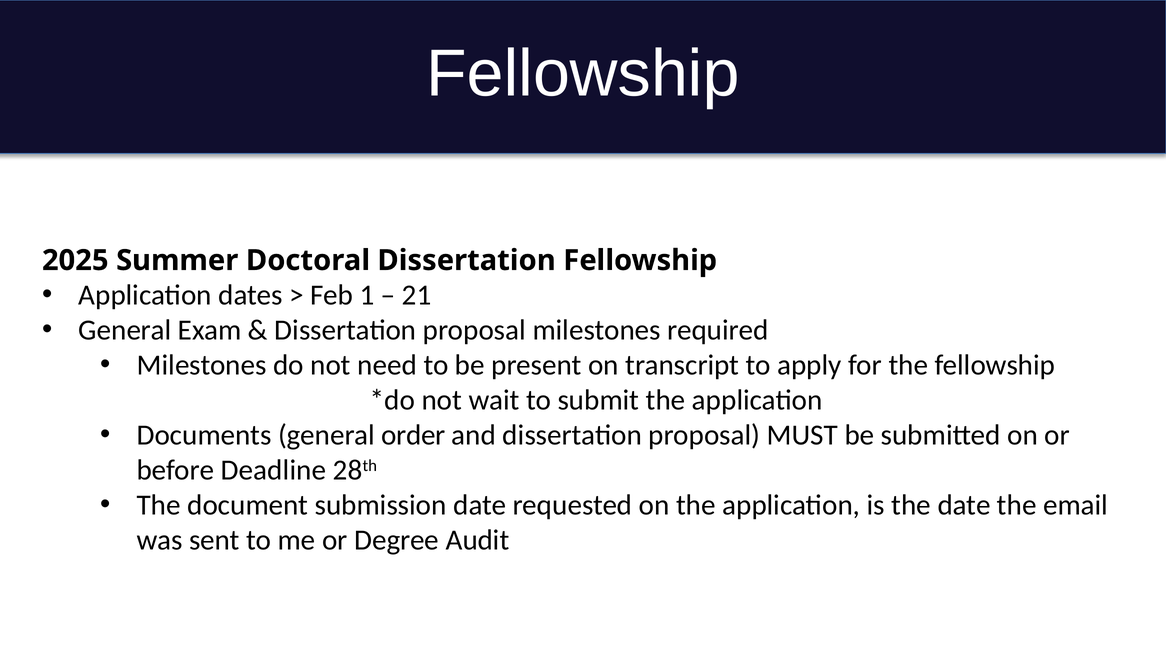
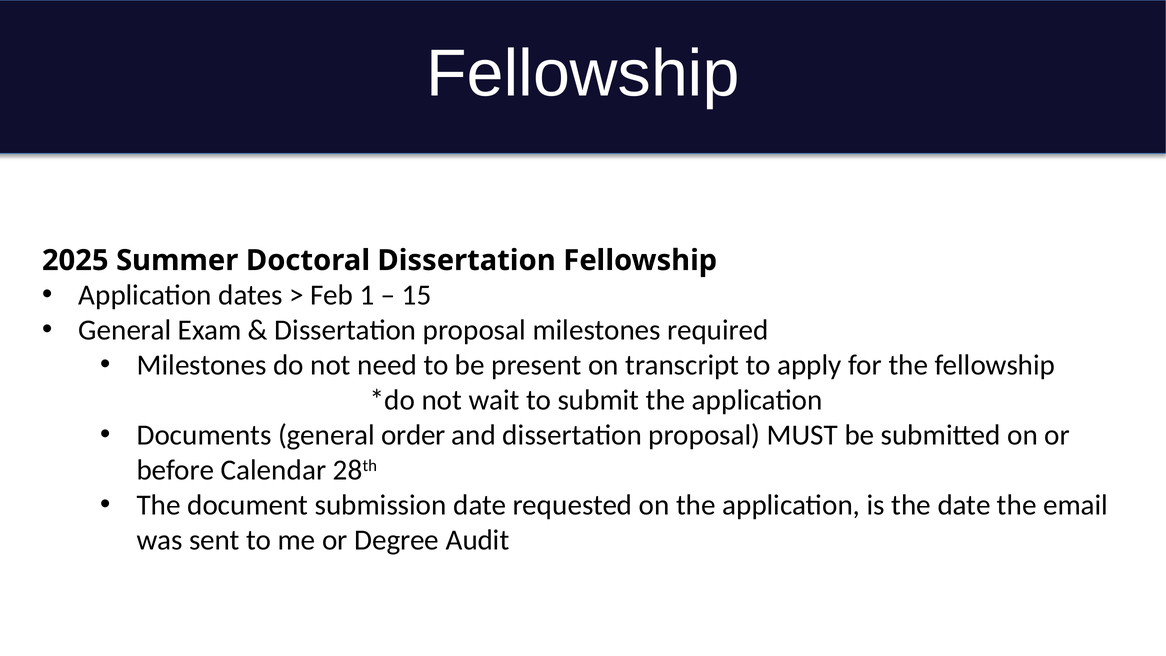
21: 21 -> 15 (417, 295)
Deadline: Deadline -> Calendar (273, 470)
